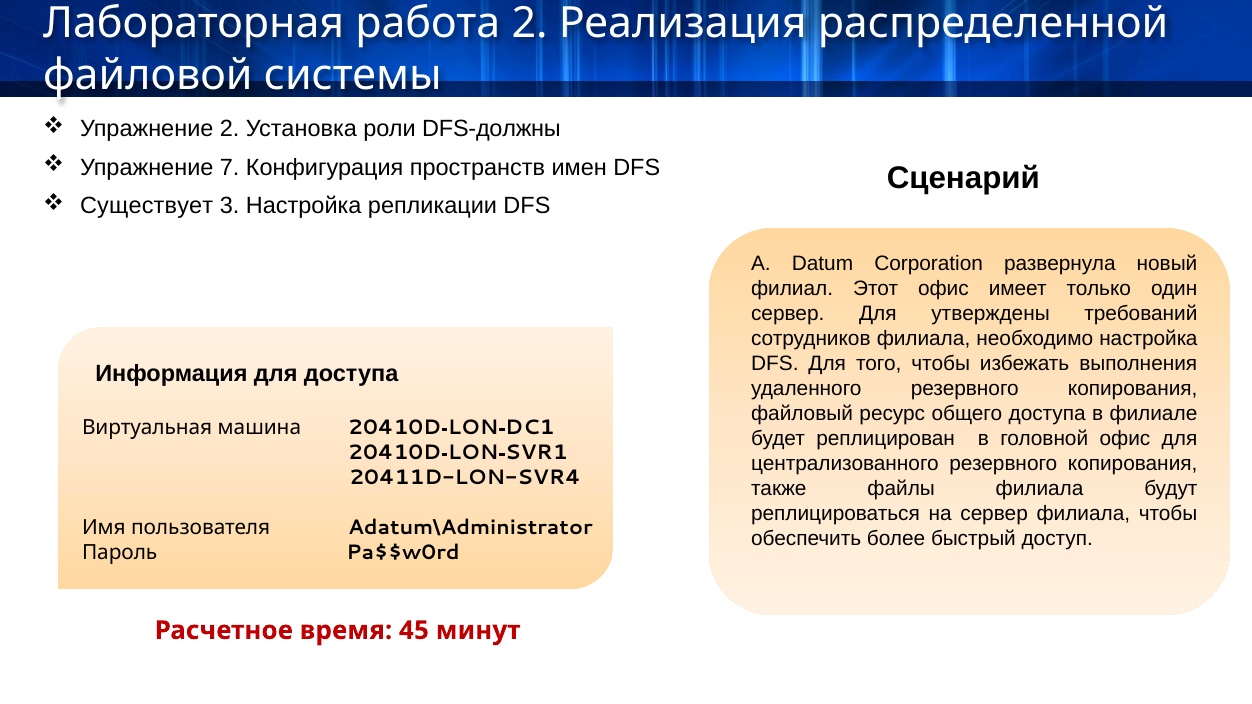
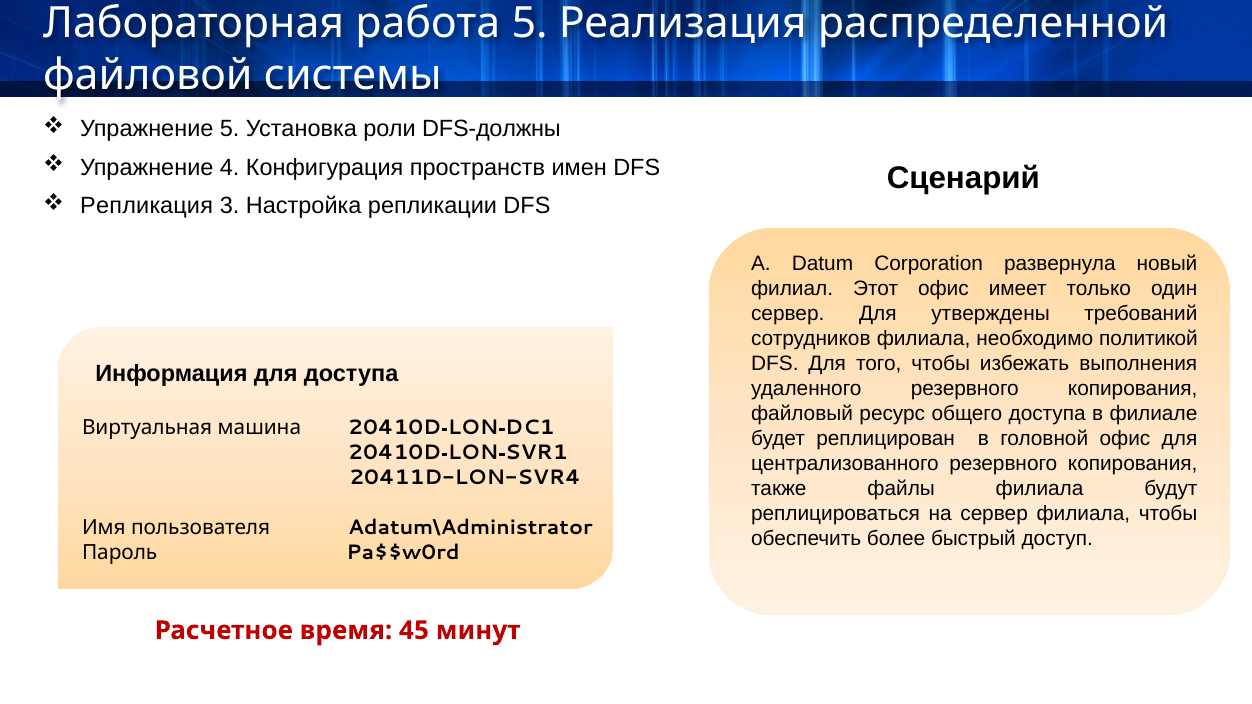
работа 2: 2 -> 5 (530, 24)
Упражнение 2: 2 -> 5 (230, 129)
7: 7 -> 4 (230, 168)
Существует: Существует -> Репликация (147, 206)
необходимо настройка: настройка -> политикой (1148, 339)
